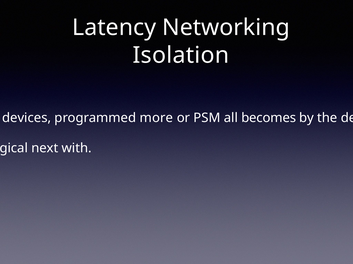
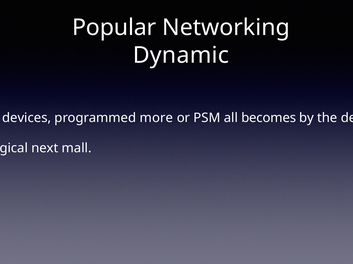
Latency: Latency -> Popular (114, 28)
Isolation: Isolation -> Dynamic (181, 55)
with: with -> mall (77, 148)
